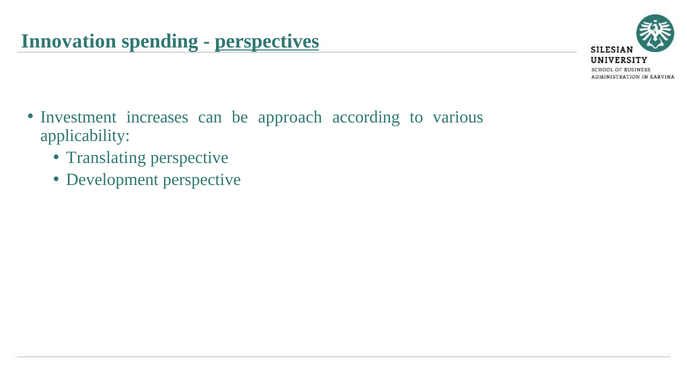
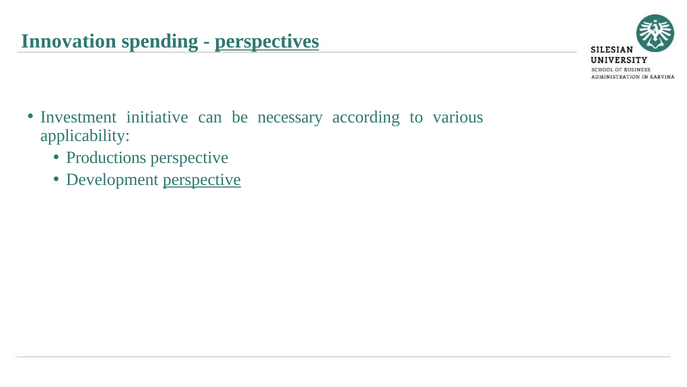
increases: increases -> initiative (157, 117)
approach: approach -> necessary (290, 117)
Translating: Translating -> Productions (106, 157)
perspective underline: none -> present (202, 180)
